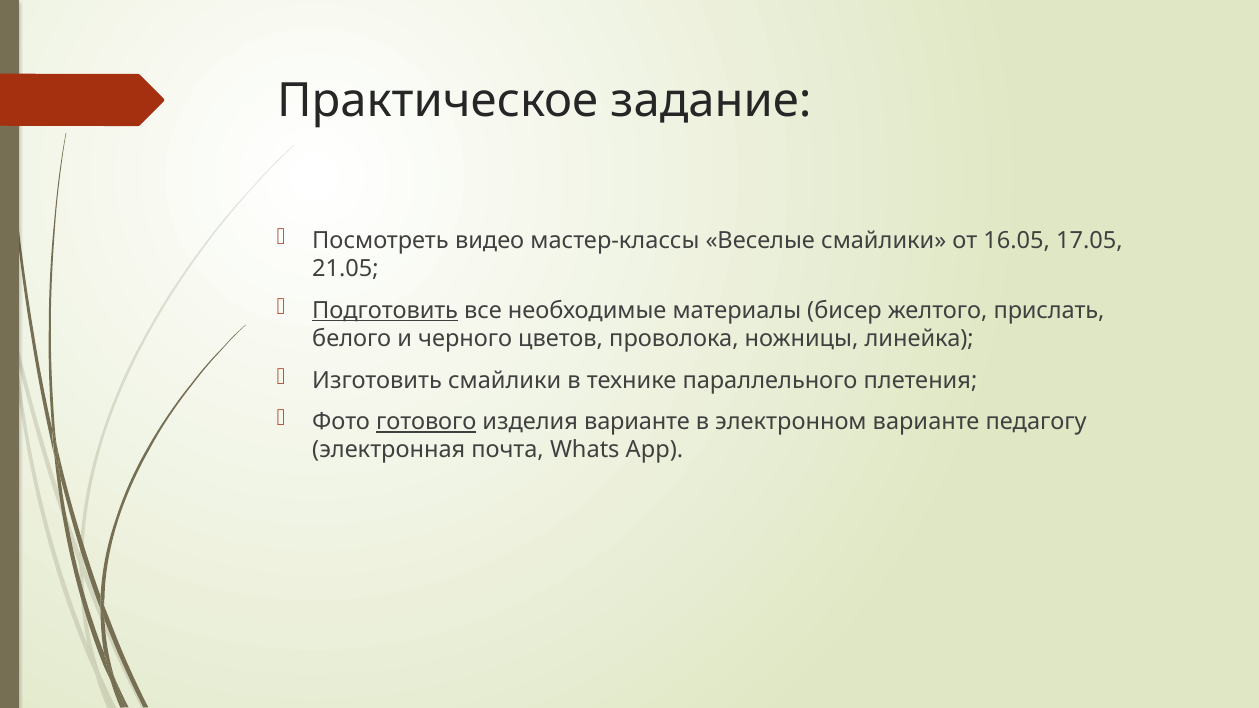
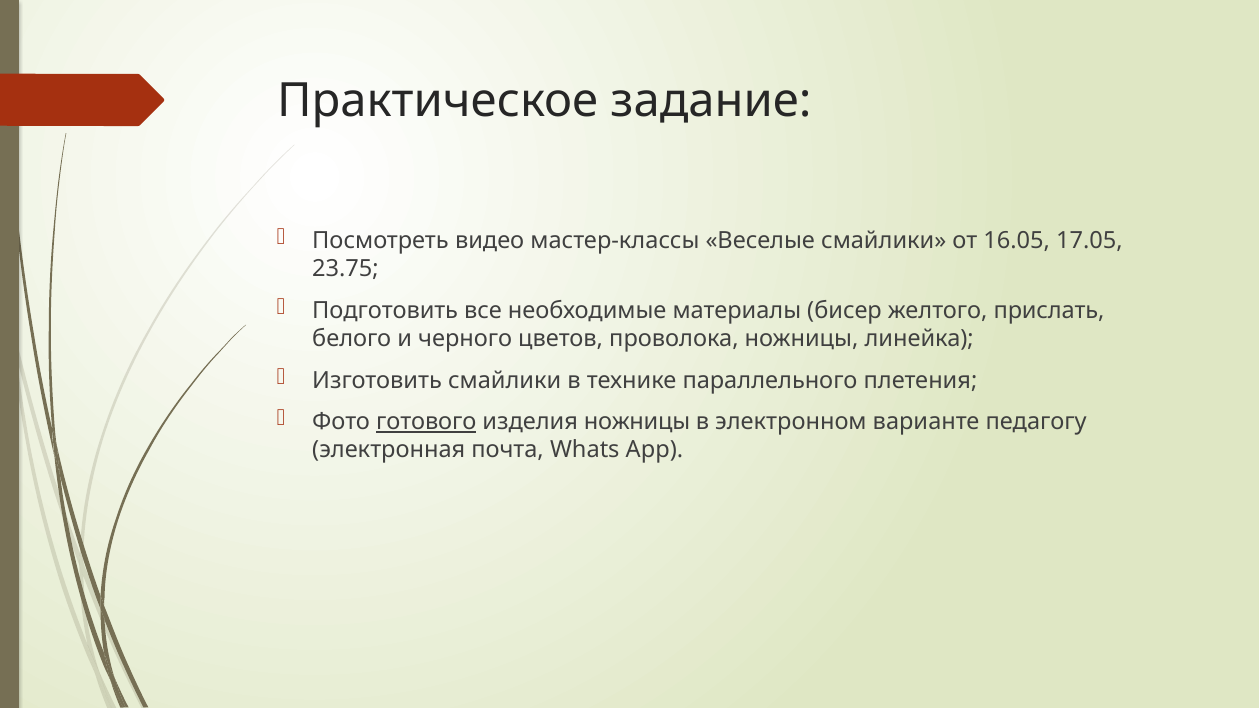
21.05: 21.05 -> 23.75 (345, 269)
Подготовить underline: present -> none (385, 311)
изделия варианте: варианте -> ножницы (637, 422)
